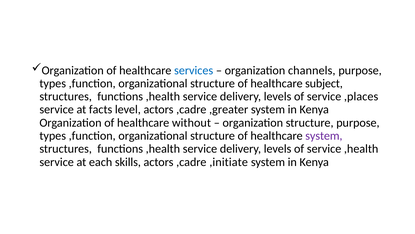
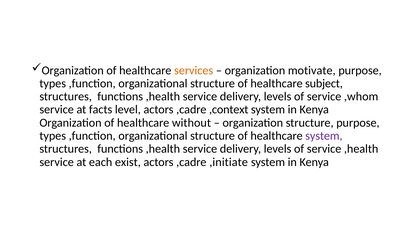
services colour: blue -> orange (194, 70)
channels: channels -> motivate (312, 70)
,places: ,places -> ,whom (361, 96)
,greater: ,greater -> ,context (229, 109)
skills: skills -> exist (128, 162)
